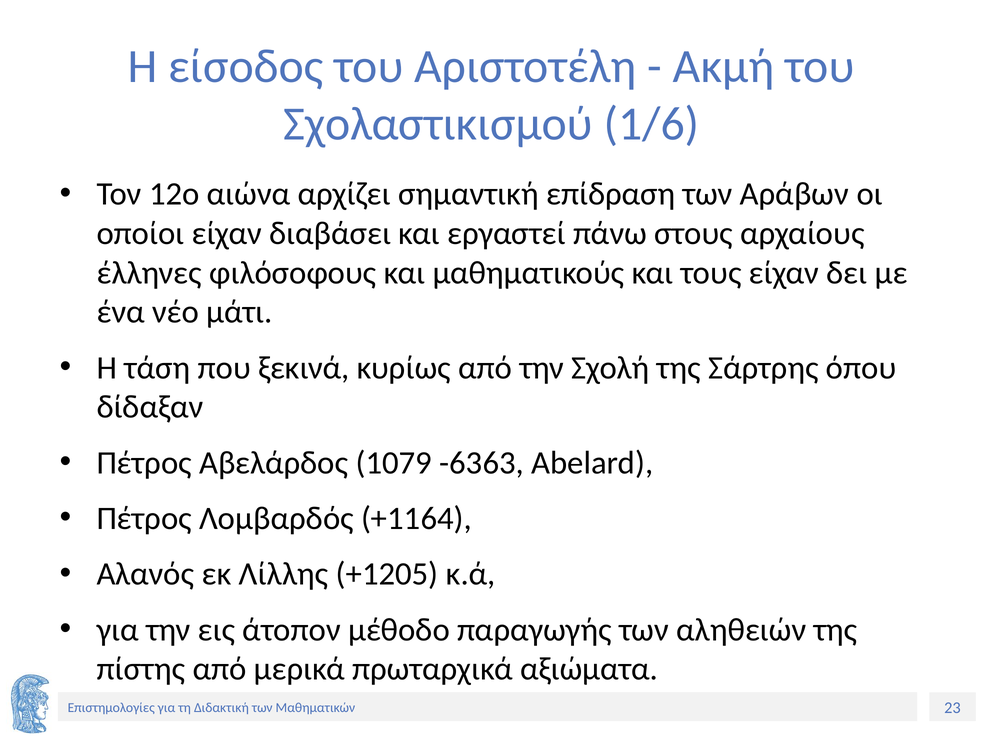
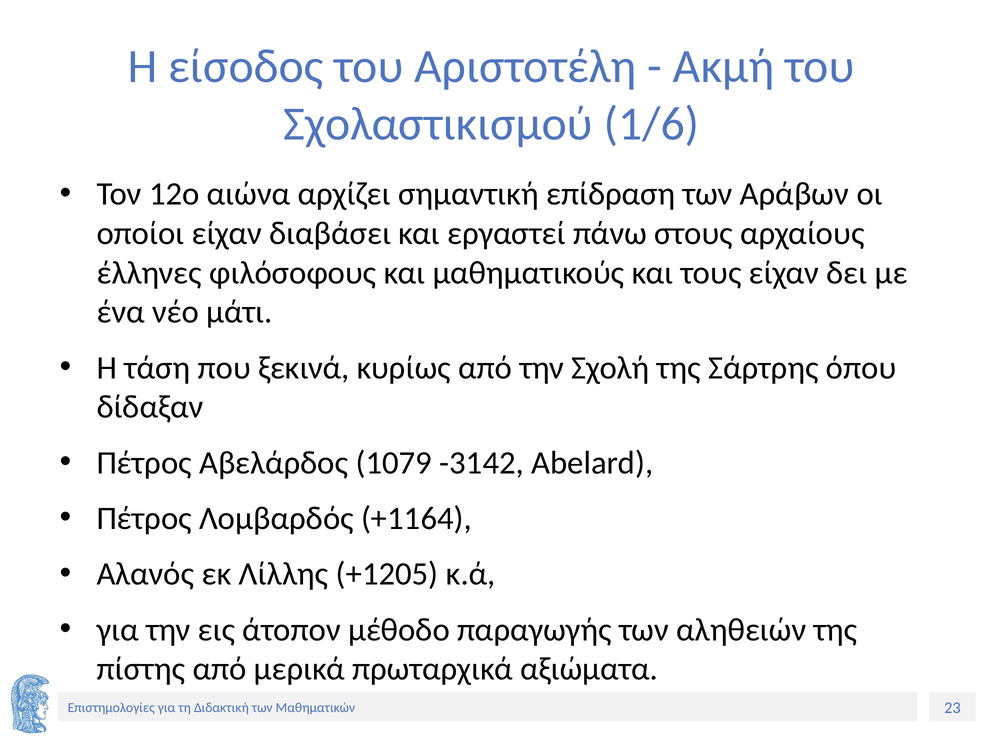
-6363: -6363 -> -3142 (482, 463)
